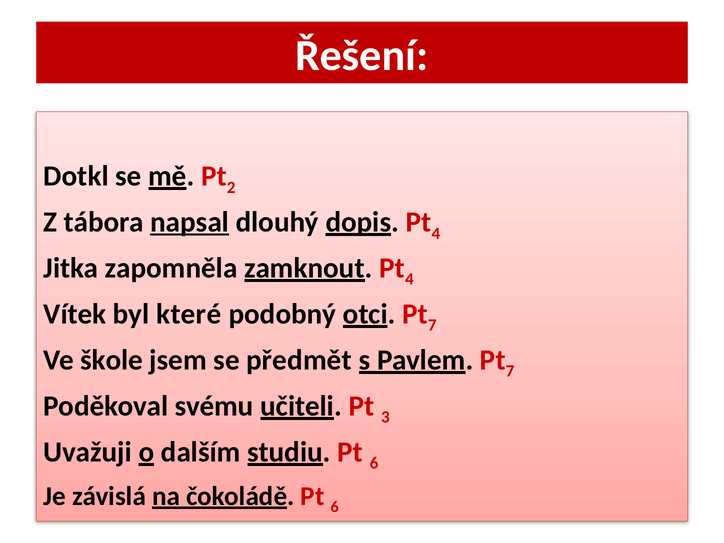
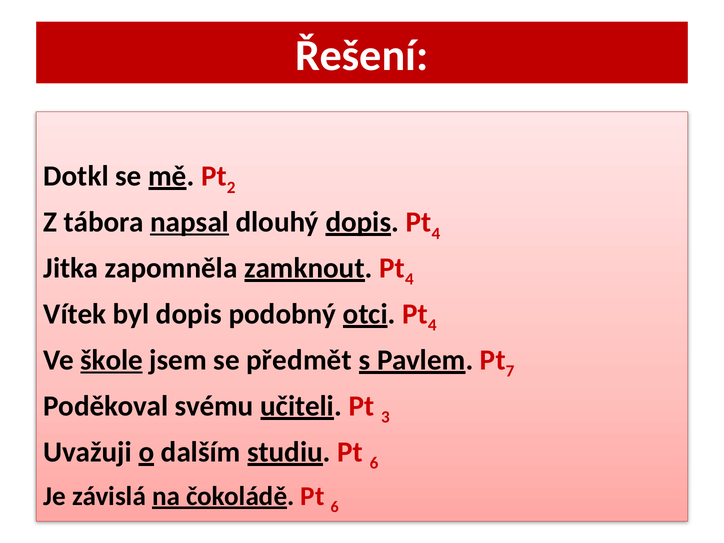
byl které: které -> dopis (189, 314)
otci Pt 7: 7 -> 4 (432, 325)
škole underline: none -> present (112, 360)
